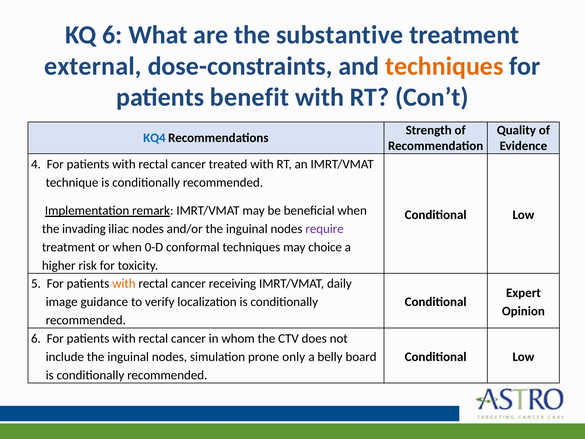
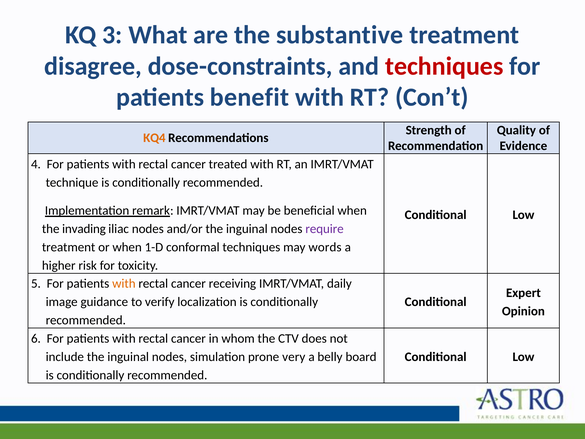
KQ 6: 6 -> 3 (112, 35)
external: external -> disagree (93, 66)
techniques colour: orange -> red (444, 66)
KQ4 colour: blue -> orange (154, 138)
0-D: 0-D -> 1-D (154, 247)
choice: choice -> words (325, 247)
only: only -> very (294, 357)
